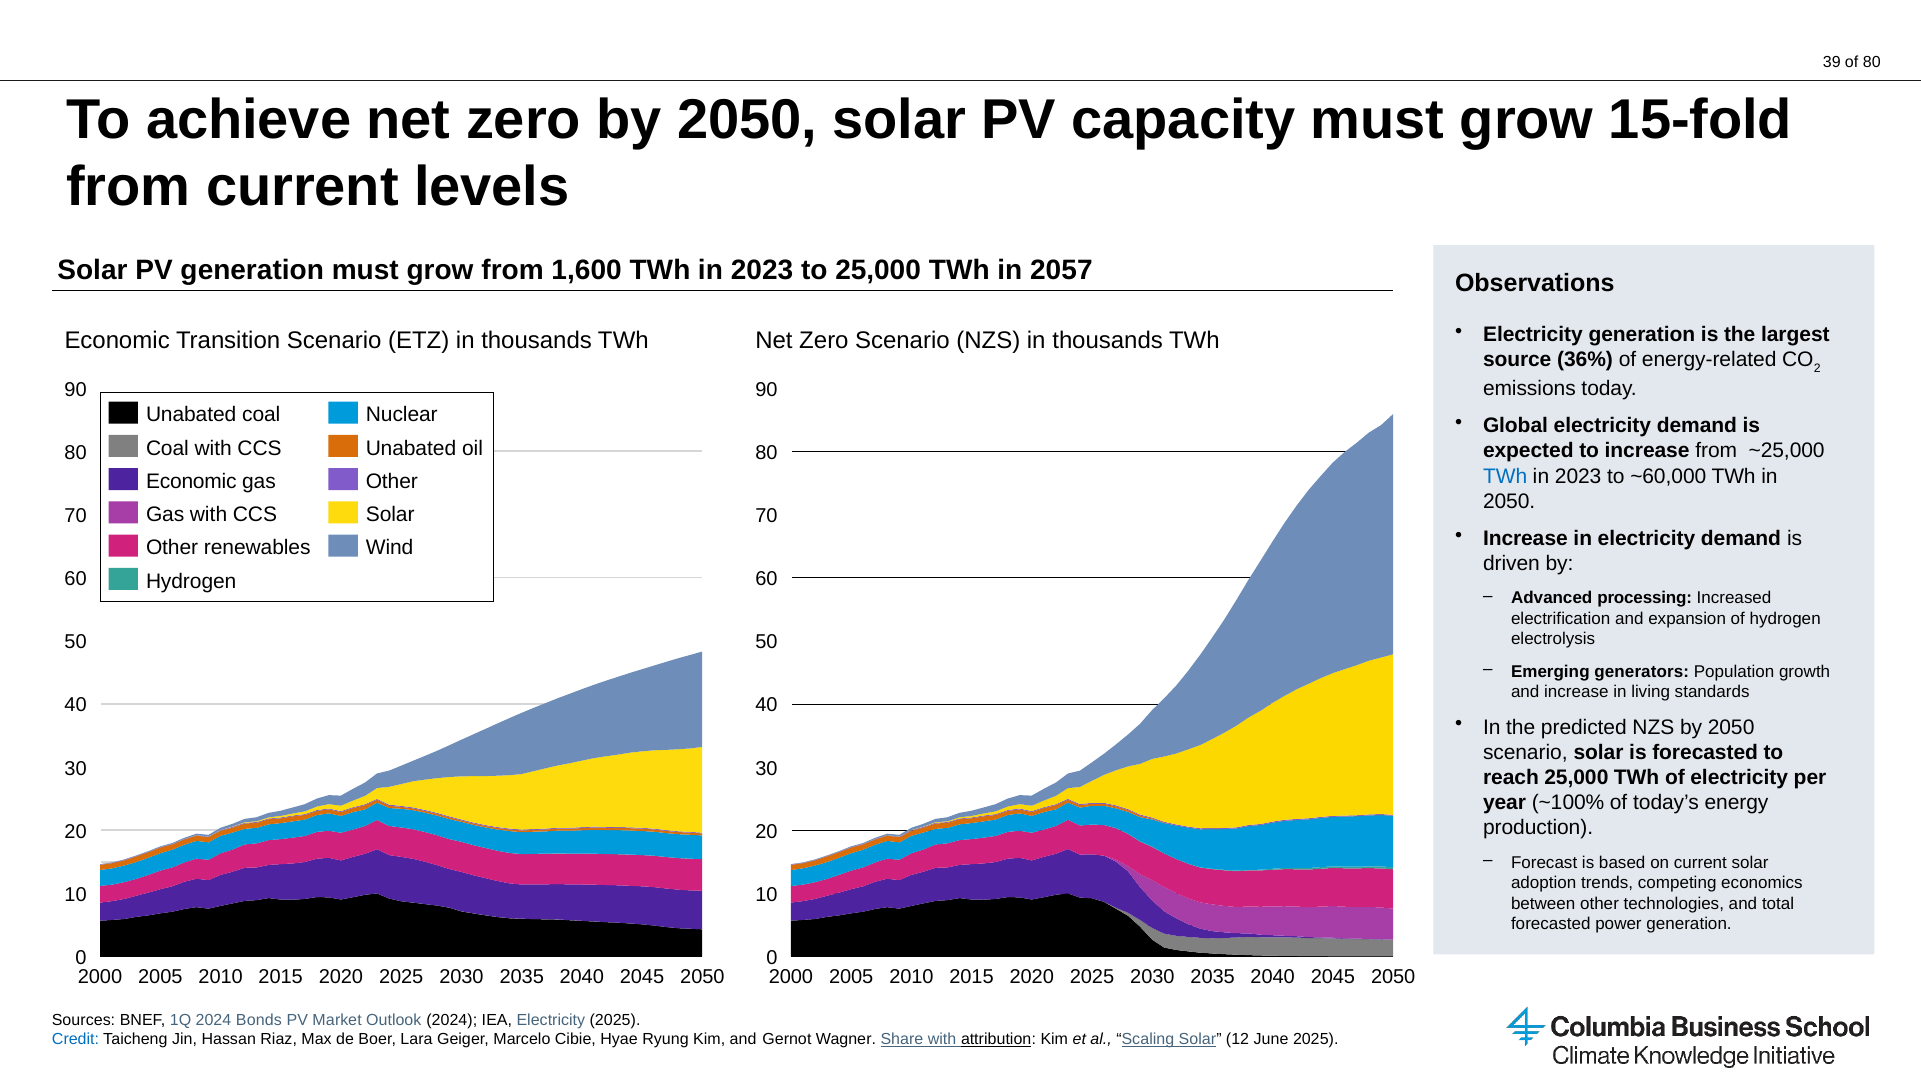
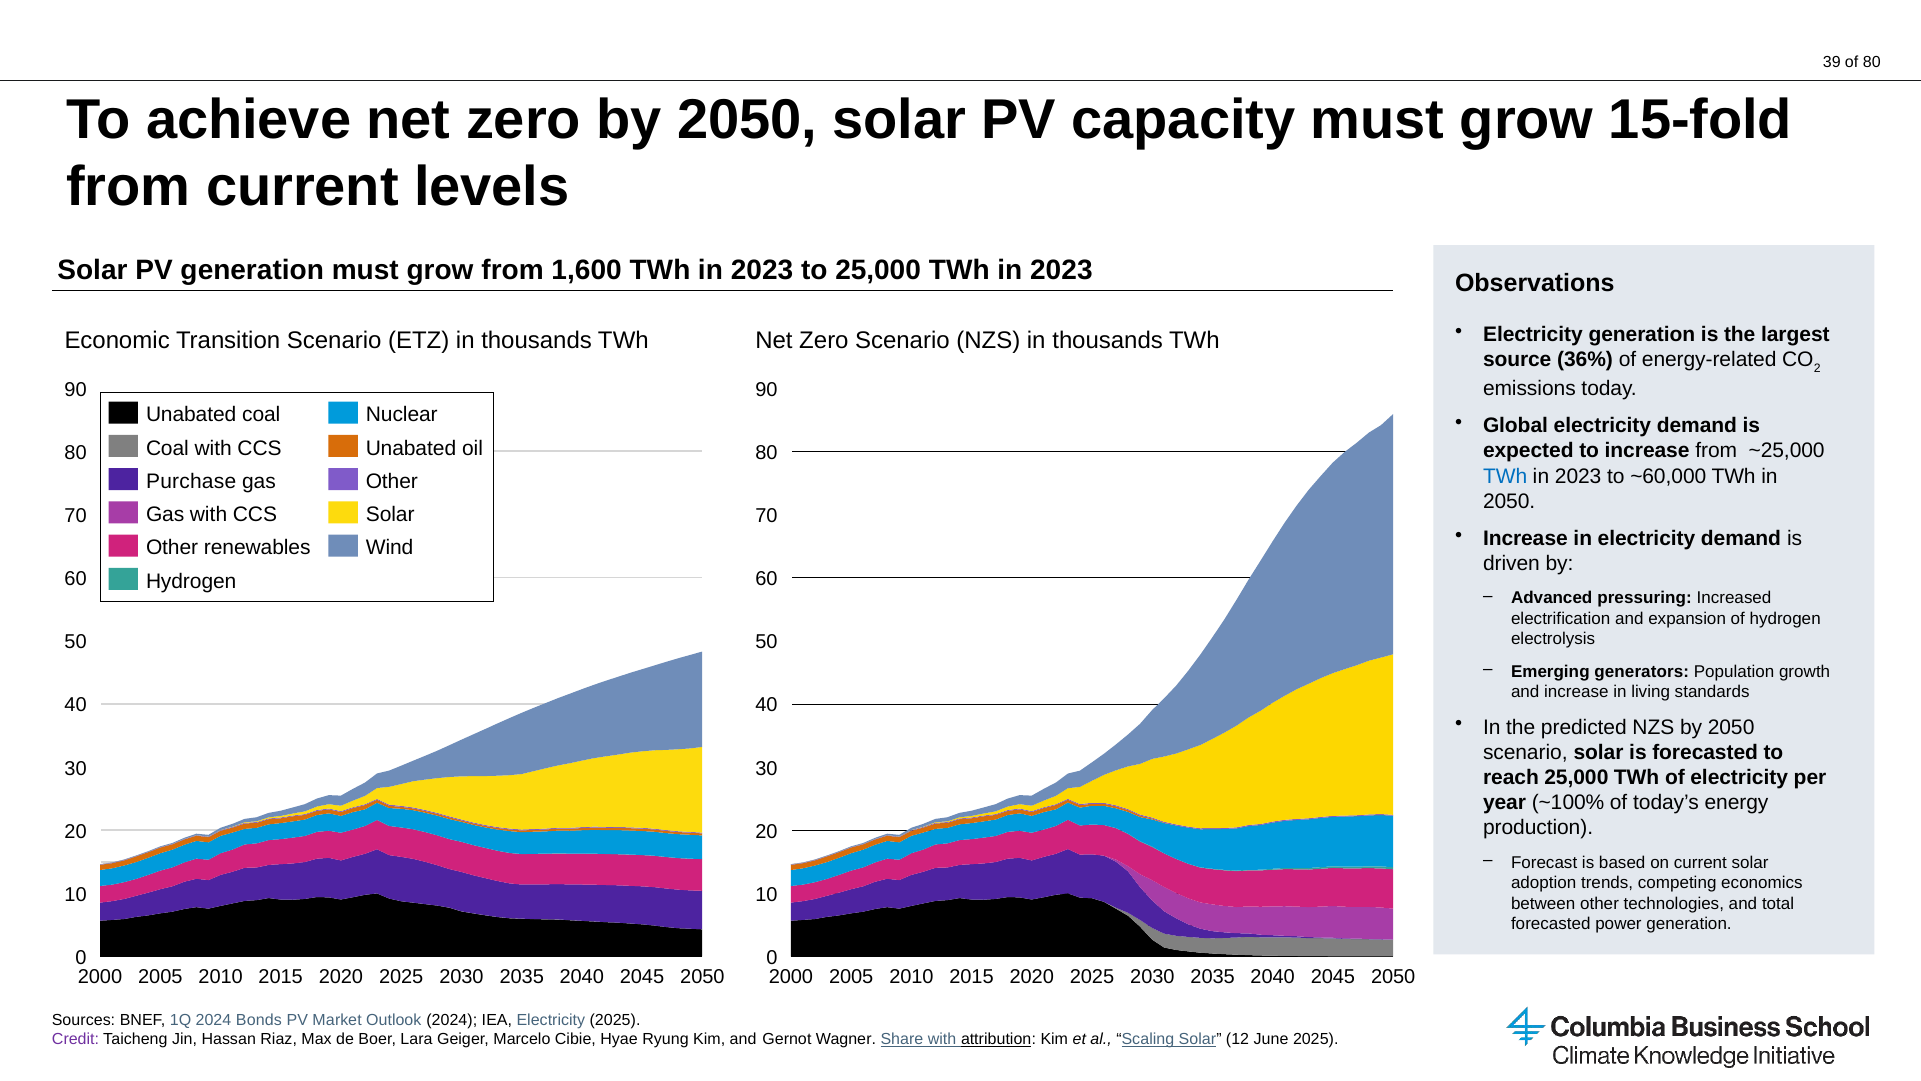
25,000 TWh in 2057: 2057 -> 2023 (1061, 270)
Economic: Economic -> Purchase (191, 481)
processing: processing -> pressuring (1645, 598)
Credit colour: blue -> purple (76, 1039)
